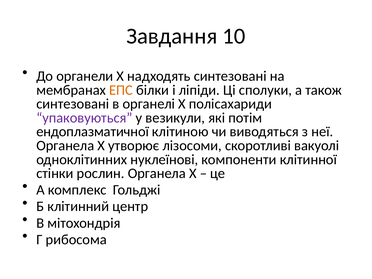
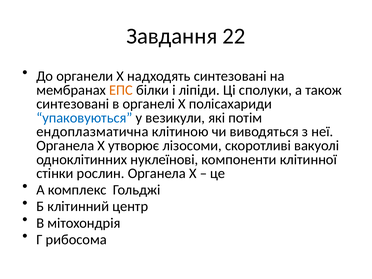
10: 10 -> 22 (234, 36)
упаковуються colour: purple -> blue (84, 118)
ендоплазматичної: ендоплазматичної -> ендоплазматична (92, 132)
